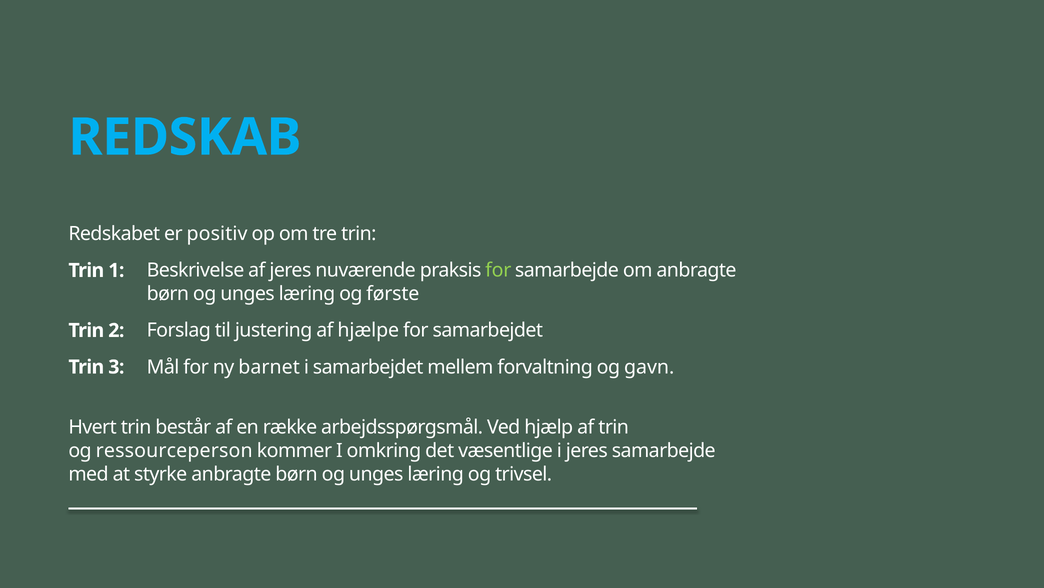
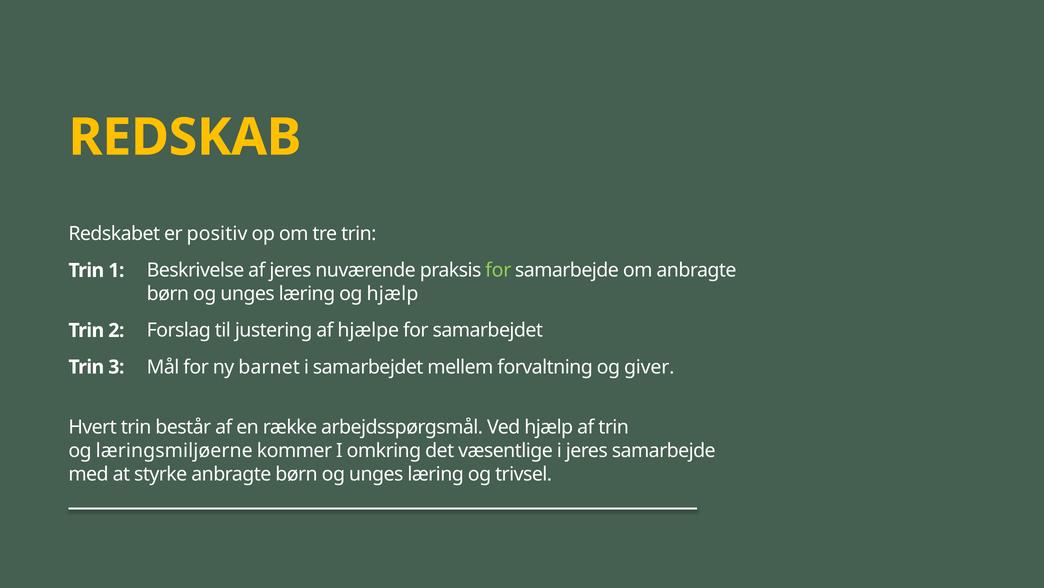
REDSKAB colour: light blue -> yellow (185, 137)
og første: første -> hjælp (393, 294)
gavn: gavn -> giver (649, 367)
ressourceperson: ressourceperson -> læringsmiljøerne (174, 450)
